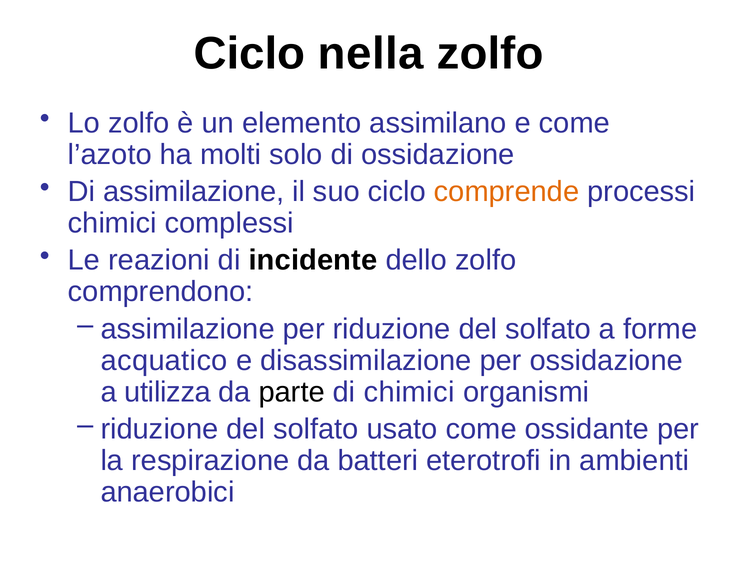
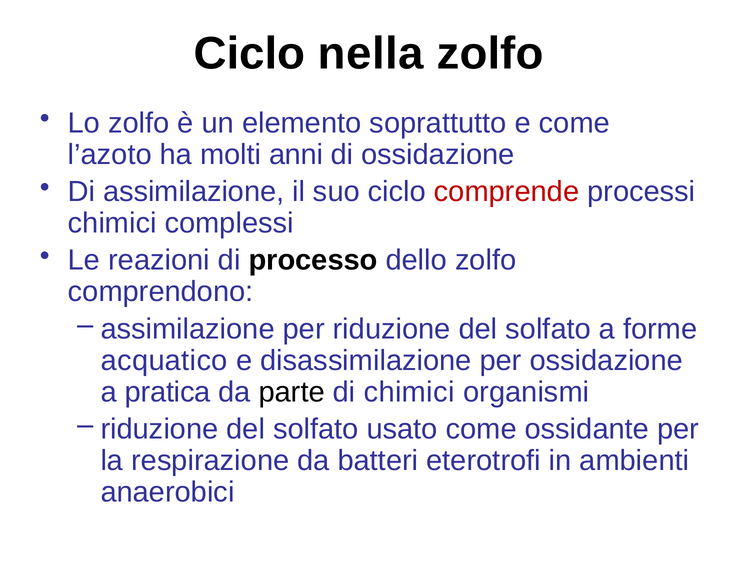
assimilano: assimilano -> soprattutto (438, 123)
solo: solo -> anni (296, 154)
comprende colour: orange -> red (507, 192)
incidente: incidente -> processo (313, 260)
utilizza: utilizza -> pratica (168, 392)
